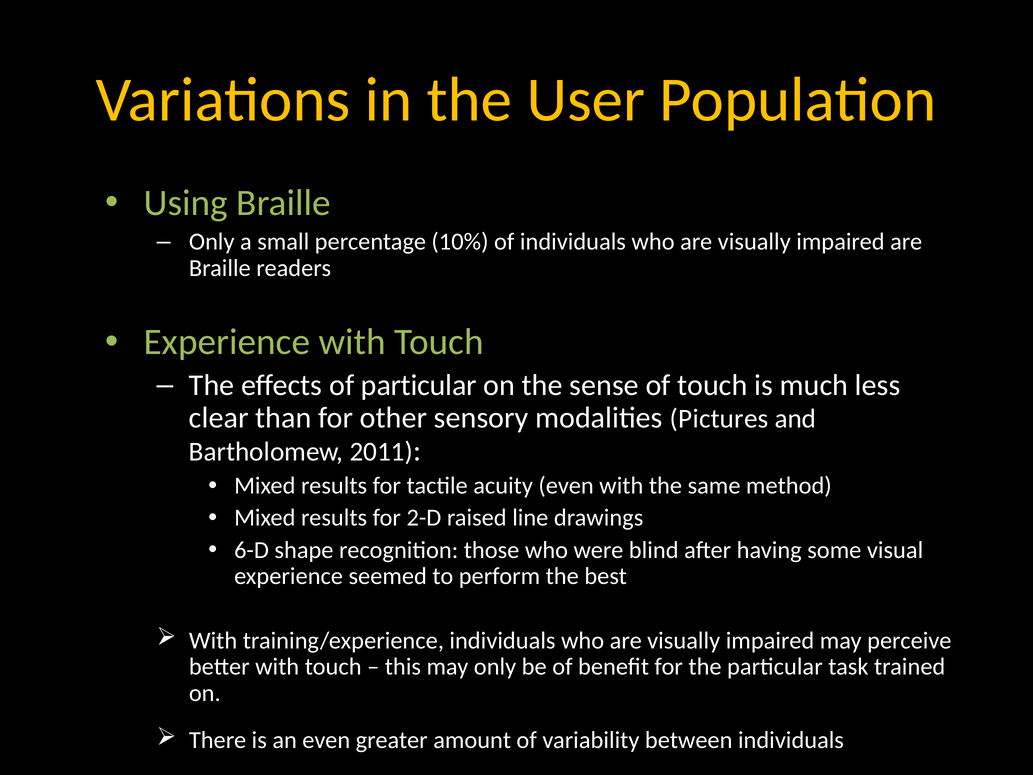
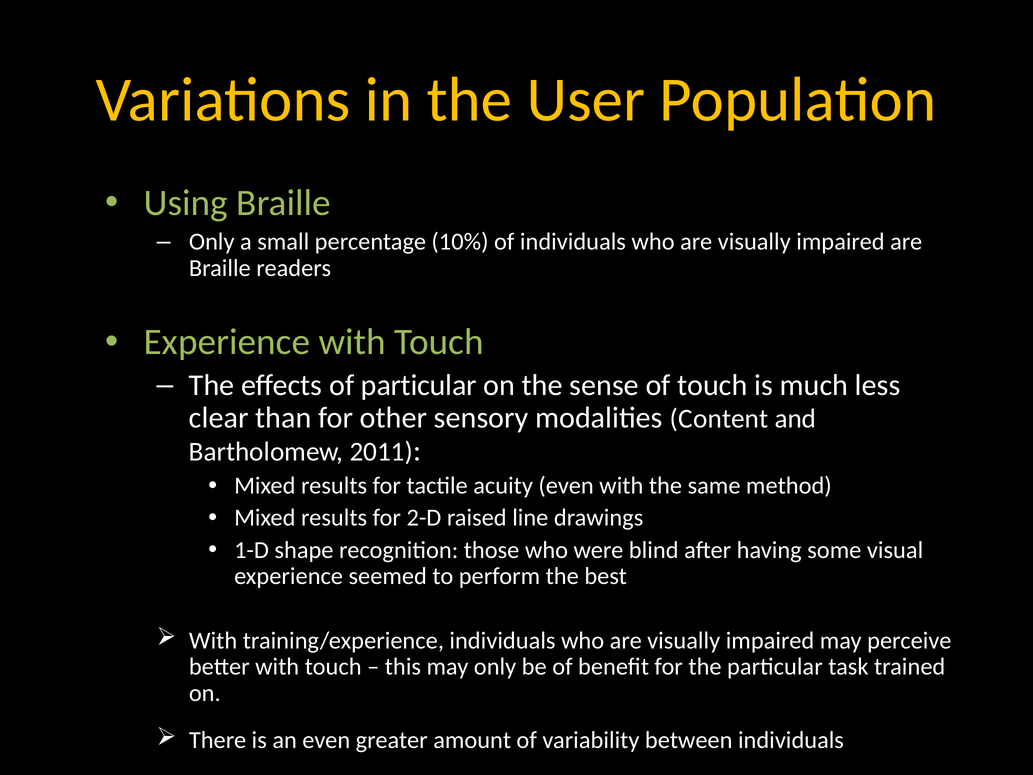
Pictures: Pictures -> Content (719, 419)
6-D: 6-D -> 1-D (252, 550)
